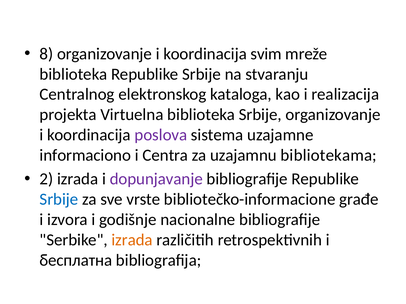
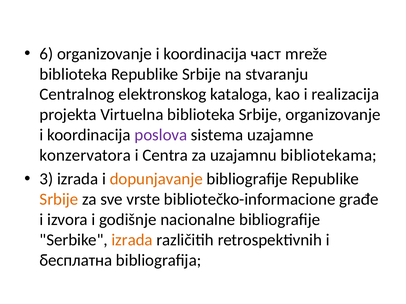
8: 8 -> 6 (46, 54)
svim: svim -> част (266, 54)
informaciono: informaciono -> konzervatora (85, 155)
2: 2 -> 3 (46, 179)
dopunjavanje colour: purple -> orange (156, 179)
Srbije colour: blue -> orange (59, 200)
